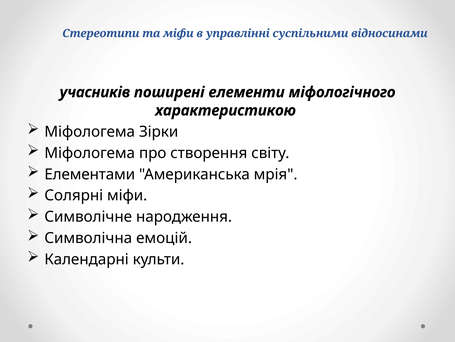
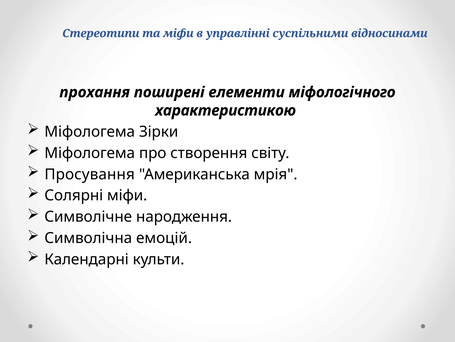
учасників: учасників -> прохання (95, 92)
Елементами: Елементами -> Просування (90, 174)
